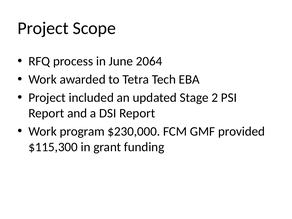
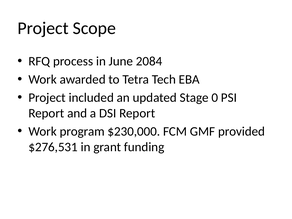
2064: 2064 -> 2084 (149, 61)
2: 2 -> 0 (215, 98)
$115,300: $115,300 -> $276,531 (53, 147)
